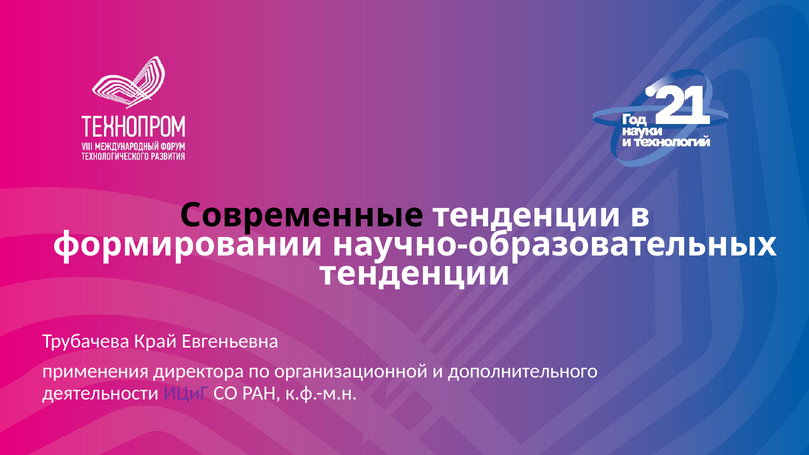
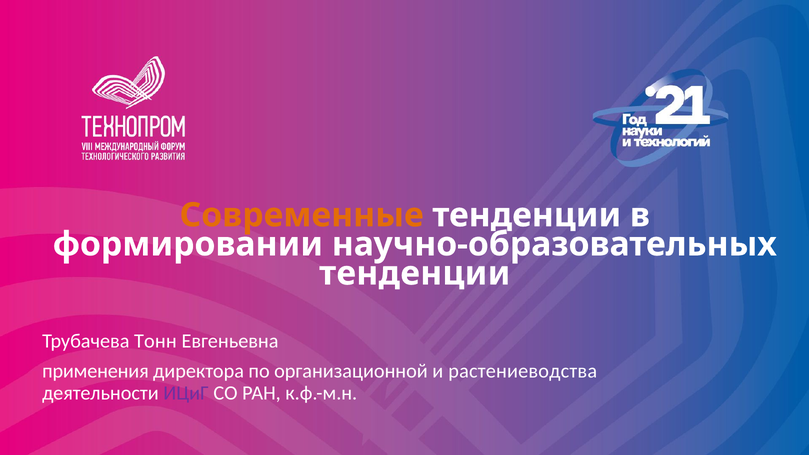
Современные colour: black -> orange (302, 215)
Край: Край -> Тонн (155, 341)
дополнительного: дополнительного -> растениеводства (523, 371)
